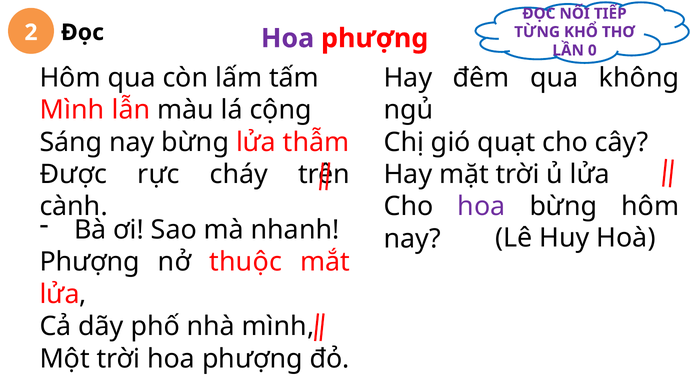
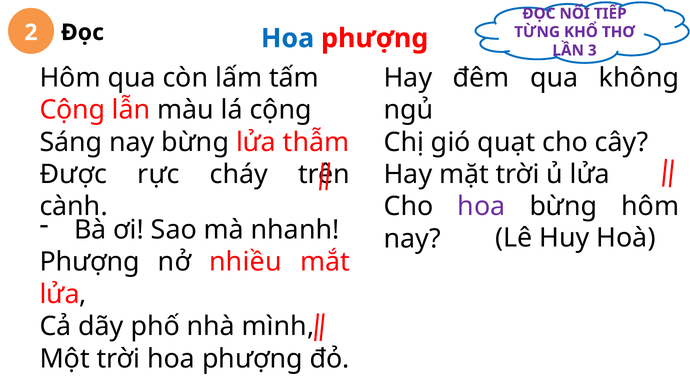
Hoa colour: purple -> blue (288, 38)
0: 0 -> 3 (592, 50)
Mình: Mình -> Cộng (72, 110)
thuộc: thuộc -> nhiều (246, 262)
